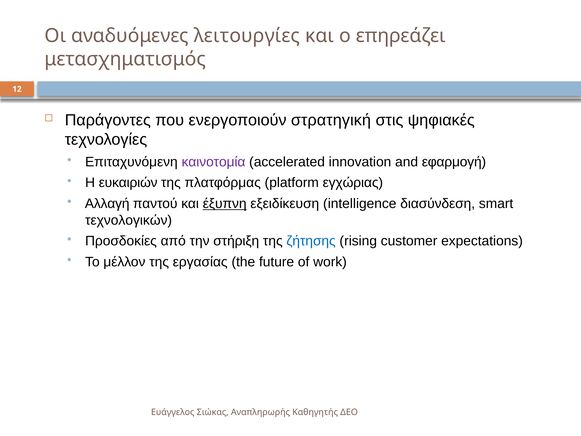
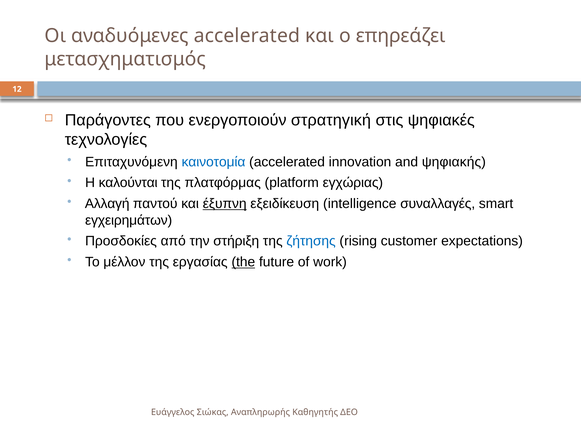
αναδυόμενες λειτουργίες: λειτουργίες -> accelerated (247, 36)
καινοτομία colour: purple -> blue (213, 162)
εφαρμογή: εφαρμογή -> ψηφιακής (454, 162)
ευκαιριών: ευκαιριών -> καλούνται (128, 183)
διασύνδεση: διασύνδεση -> συναλλαγές (438, 204)
τεχνολογικών: τεχνολογικών -> εγχειρημάτων (129, 220)
the underline: none -> present (243, 262)
